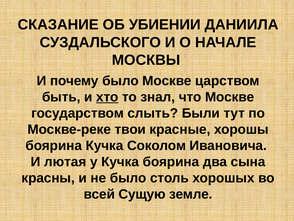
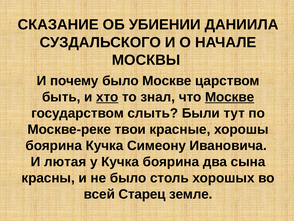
Москве underline: none -> present (230, 97)
Соколом: Соколом -> Симеону (157, 145)
Сущую: Сущую -> Старец (142, 194)
